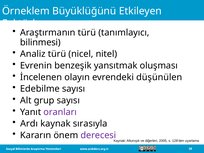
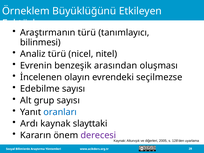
yansıtmak: yansıtmak -> arasından (116, 66)
düşünülen: düşünülen -> seçilmezse (159, 77)
oranları colour: purple -> blue (60, 112)
sırasıyla: sırasıyla -> slayttaki (90, 124)
